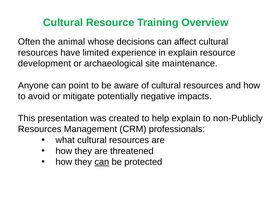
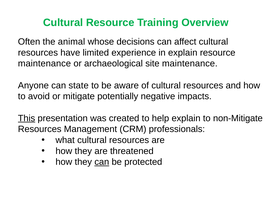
development: development -> maintenance (44, 64)
point: point -> state (79, 85)
This underline: none -> present (27, 118)
non-Publicly: non-Publicly -> non-Mitigate (238, 118)
